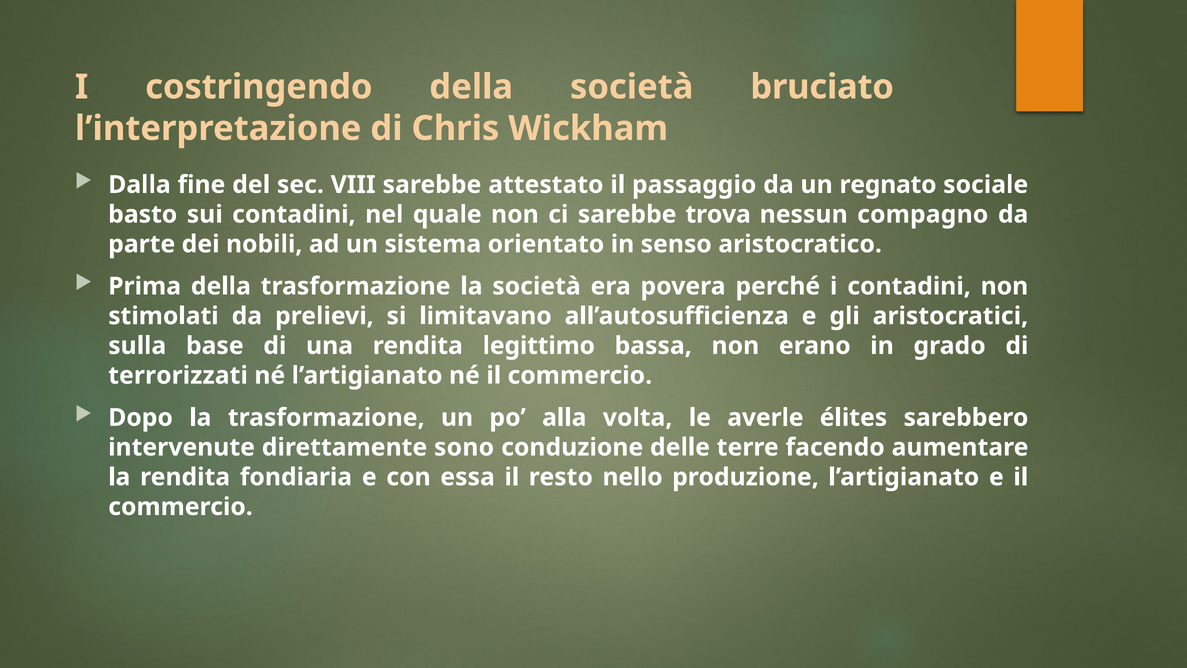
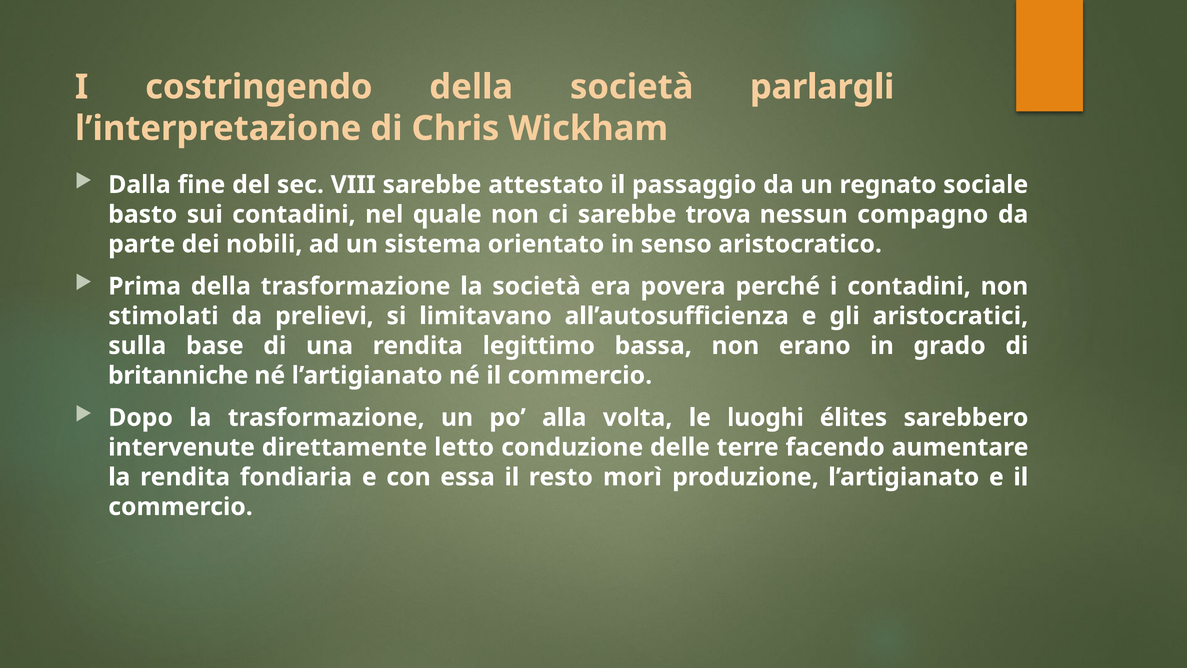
bruciato: bruciato -> parlargli (822, 87)
terrorizzati: terrorizzati -> britanniche (178, 375)
averle: averle -> luoghi (765, 417)
sono: sono -> letto (464, 447)
nello: nello -> morì (632, 477)
